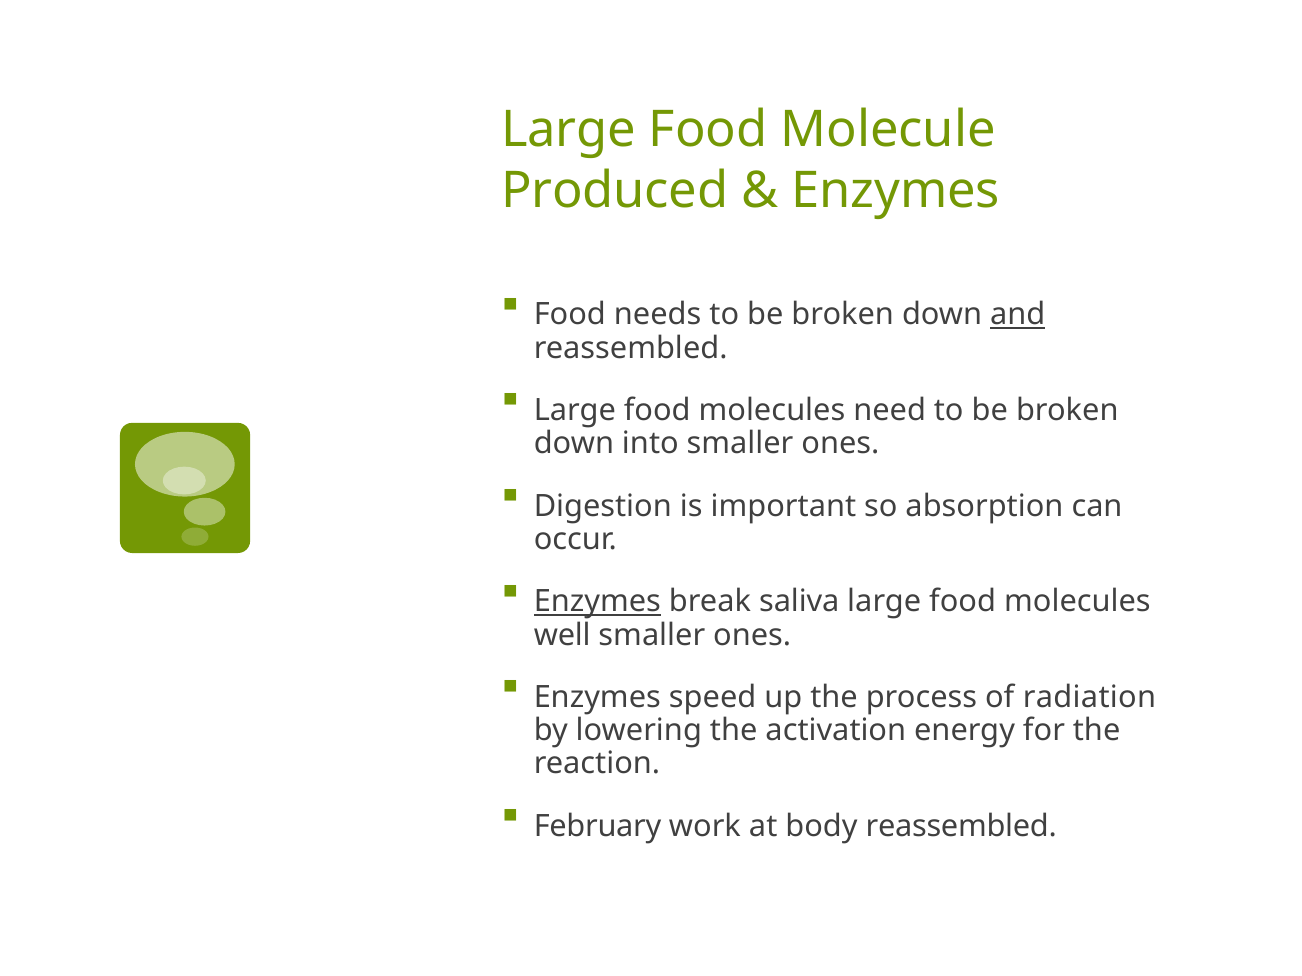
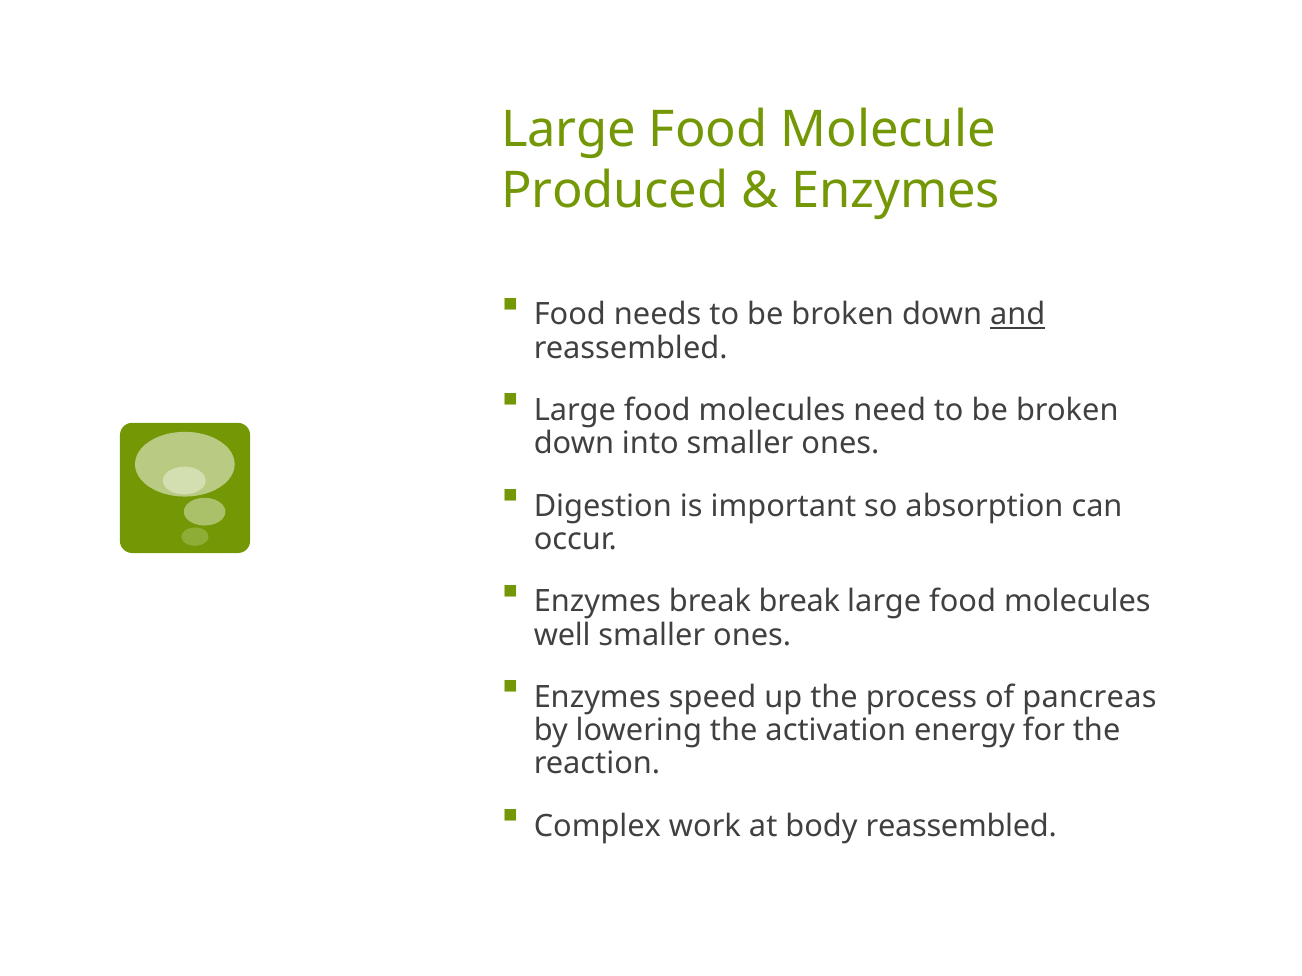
Enzymes underline: present -> none (597, 602)
break saliva: saliva -> break (799, 602)
radiation: radiation -> pancreas (1090, 698)
February: February -> Complex (597, 827)
